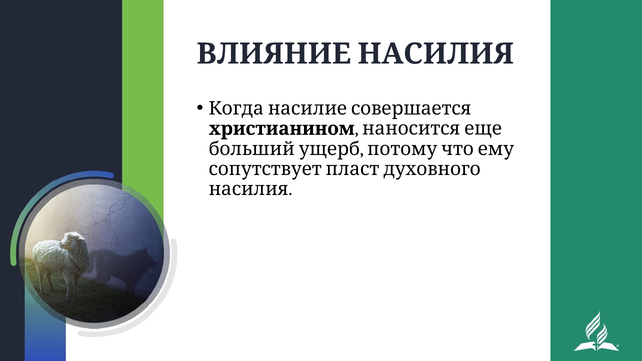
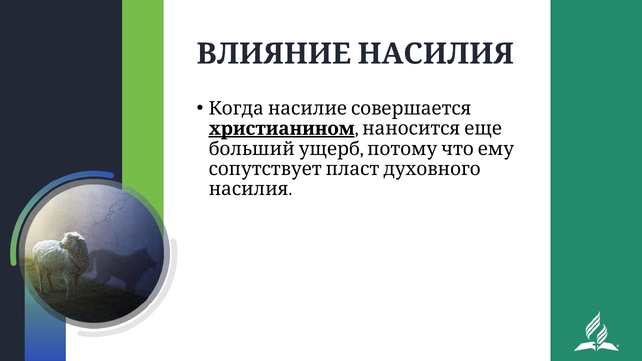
христианином underline: none -> present (282, 129)
